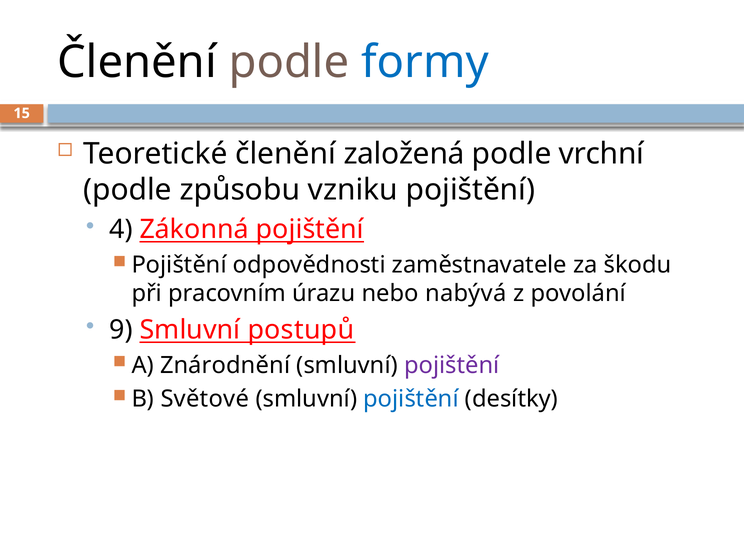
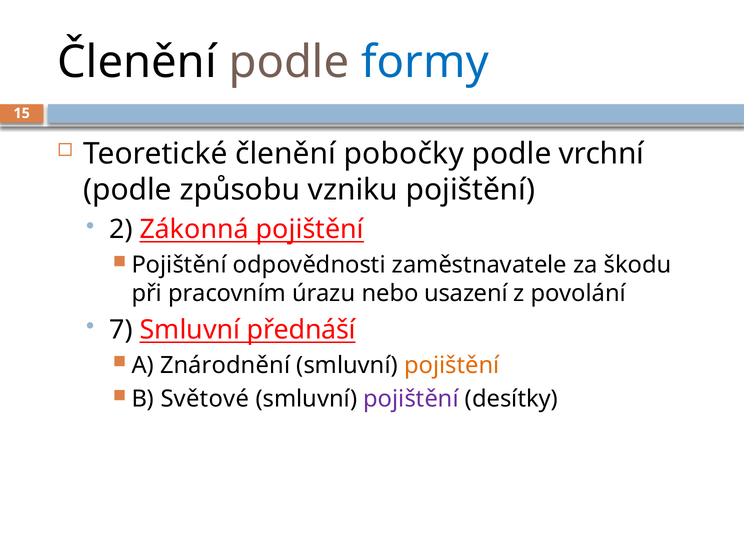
založená: založená -> pobočky (404, 154)
4: 4 -> 2 (121, 230)
nabývá: nabývá -> usazení (466, 294)
9: 9 -> 7 (121, 330)
postupů: postupů -> přednáší (301, 330)
pojištění colour: purple -> orange (452, 365)
pojištění colour: blue -> purple (411, 399)
